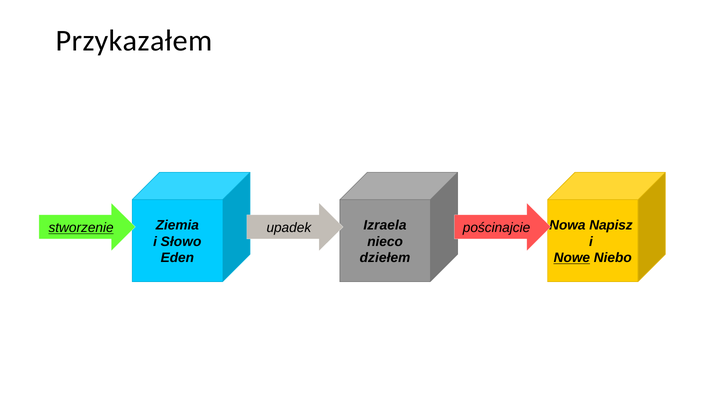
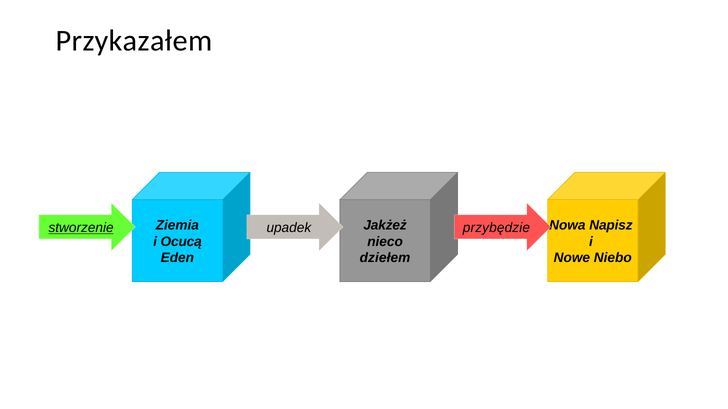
Izraela: Izraela -> Jakżeż (385, 226)
pościnajcie: pościnajcie -> przybędzie (496, 228)
Słowo: Słowo -> Ocucą (181, 242)
Nowe underline: present -> none (572, 258)
